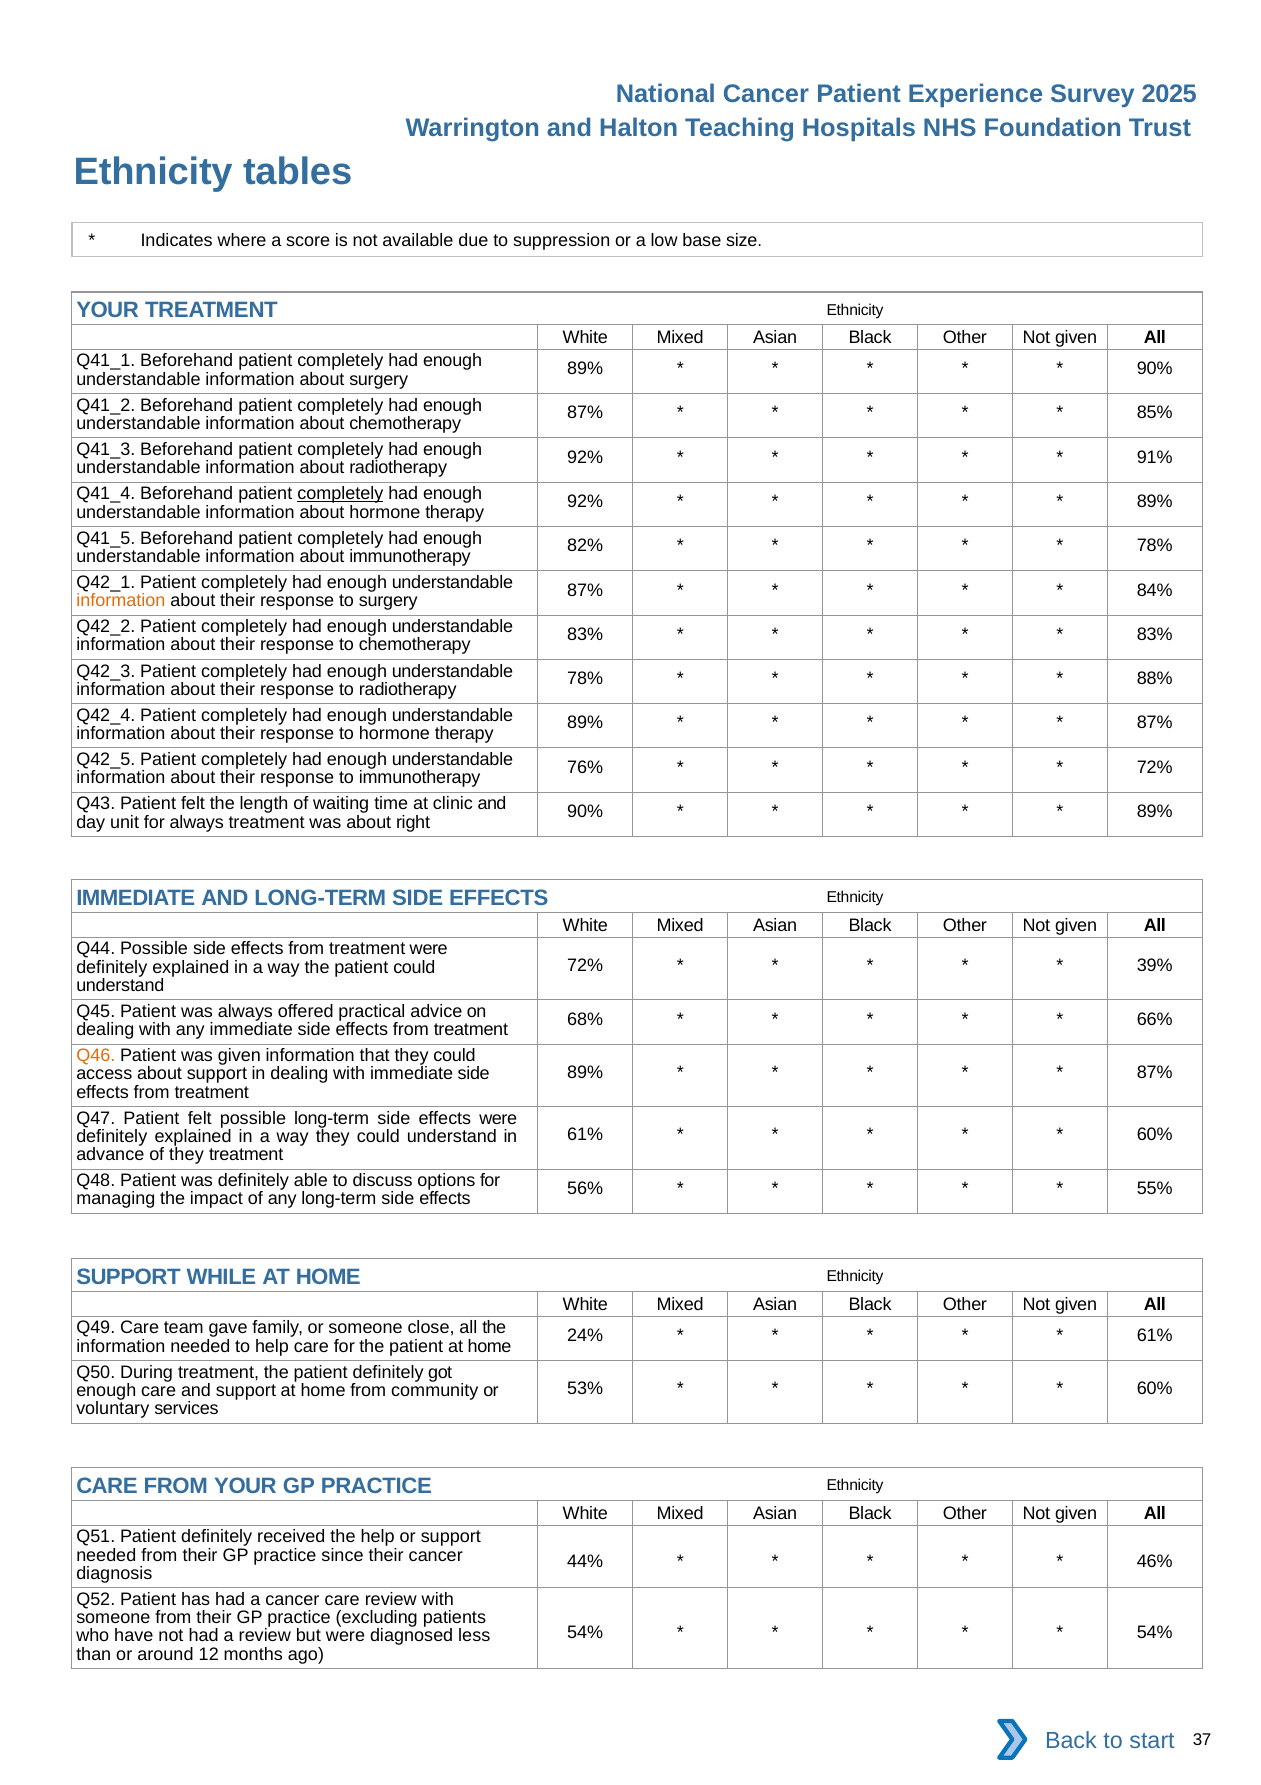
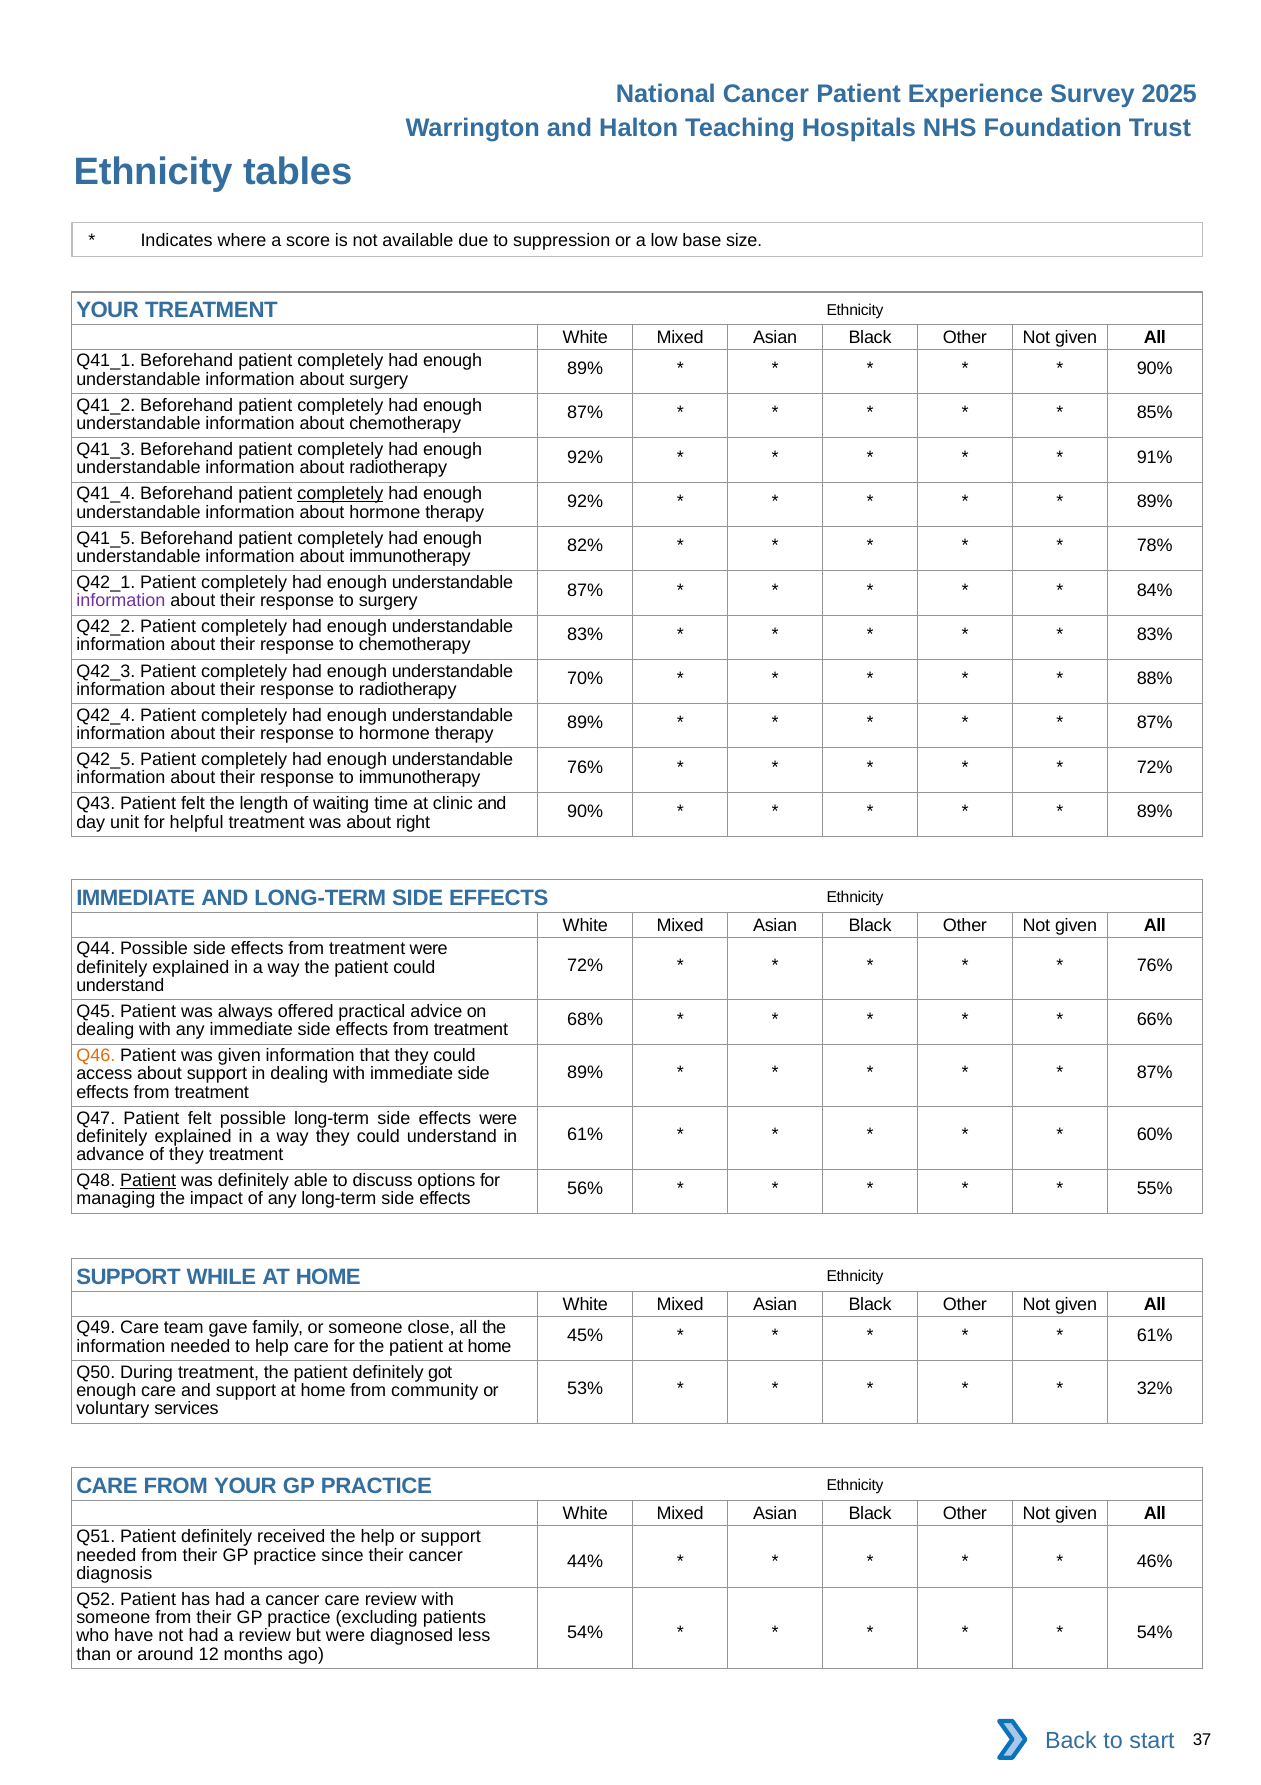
information colour: orange -> purple (121, 601)
78%: 78% -> 70% (585, 679)
for always: always -> helpful (197, 822)
39%: 39% -> 76% (1155, 965)
Patient underline: none -> present (148, 1180)
24%: 24% -> 45% (585, 1335)
60%: 60% -> 32% (1155, 1389)
